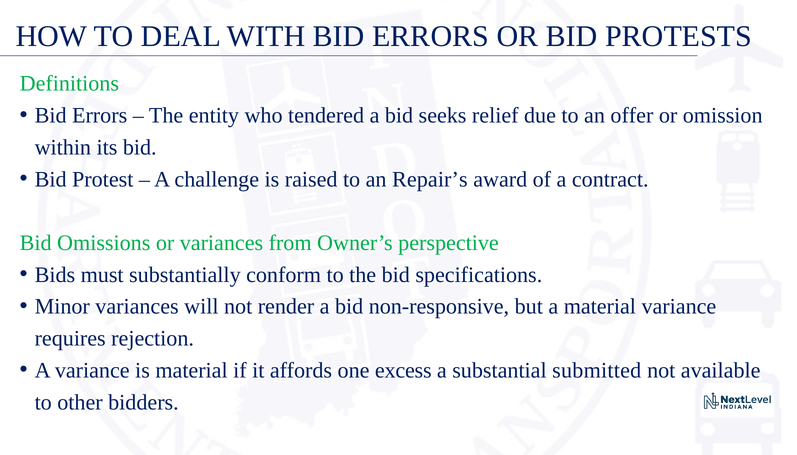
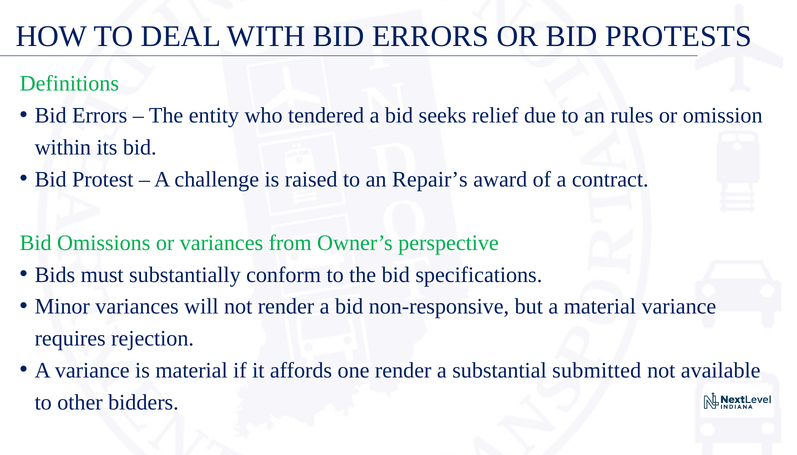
offer: offer -> rules (632, 116)
one excess: excess -> render (403, 371)
